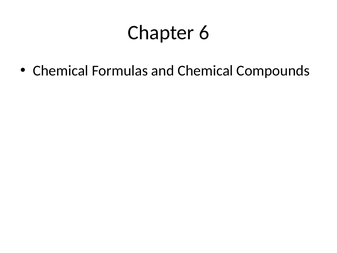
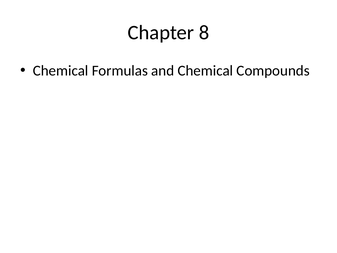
6: 6 -> 8 (204, 33)
